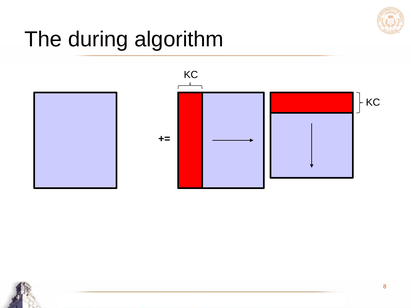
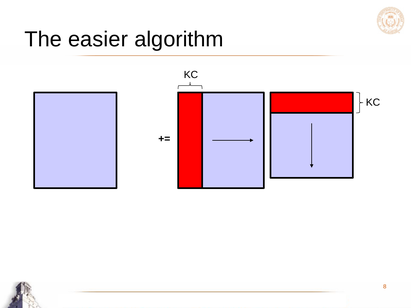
during: during -> easier (98, 40)
